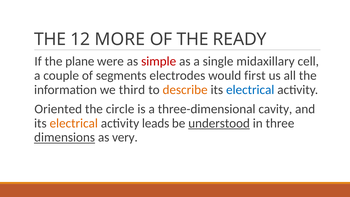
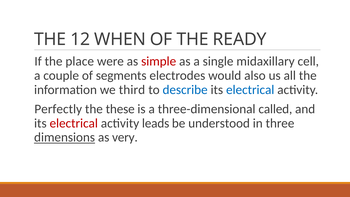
MORE: MORE -> WHEN (120, 39)
plane: plane -> place (80, 61)
first: first -> also (255, 75)
describe colour: orange -> blue (185, 90)
Oriented: Oriented -> Perfectly (58, 109)
circle: circle -> these (120, 109)
cavity: cavity -> called (275, 109)
electrical colour: orange -> red (74, 123)
understood underline: present -> none (219, 123)
